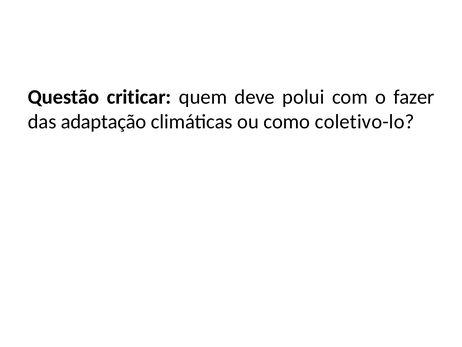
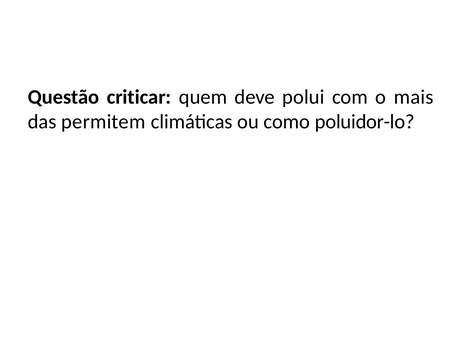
fazer: fazer -> mais (414, 97)
adaptação: adaptação -> permitem (103, 122)
coletivo-lo: coletivo-lo -> poluidor-lo (365, 122)
